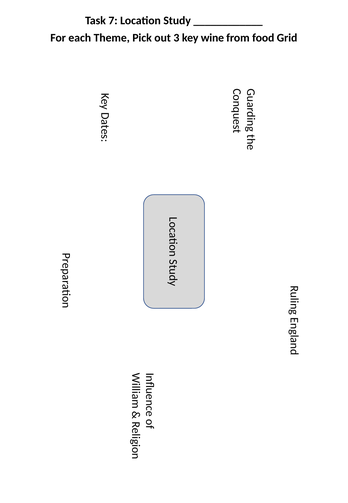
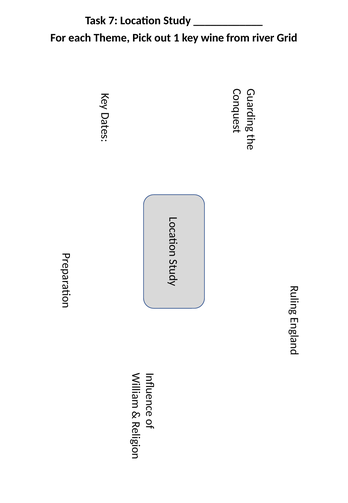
3: 3 -> 1 (176, 38)
food: food -> river (263, 38)
